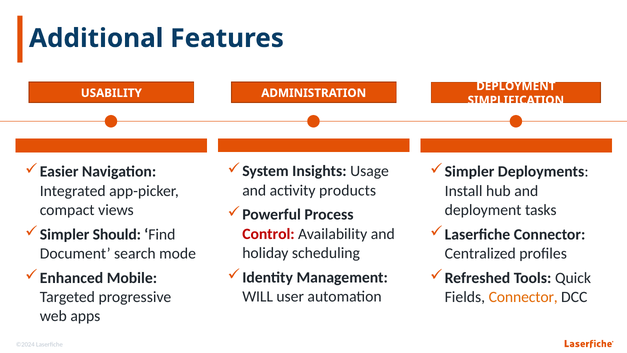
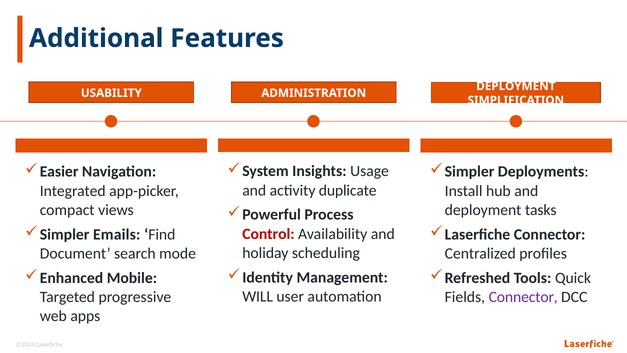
products: products -> duplicate (348, 190)
Should: Should -> Emails (117, 234)
Connector colour: orange -> purple (523, 297)
